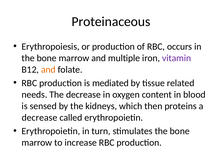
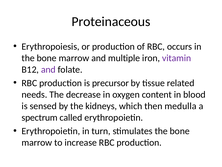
and colour: orange -> purple (48, 69)
mediated: mediated -> precursor (110, 83)
proteins: proteins -> medulla (180, 106)
decrease: decrease -> spectrum (40, 117)
